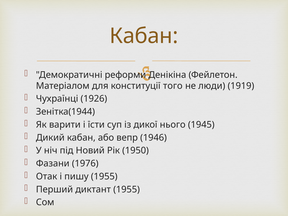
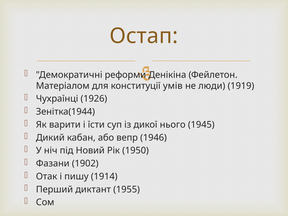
Кабан: Кабан -> Остап (144, 36)
того: того -> умів (173, 86)
1976: 1976 -> 1902 (85, 164)
пишу 1955: 1955 -> 1914 (104, 176)
